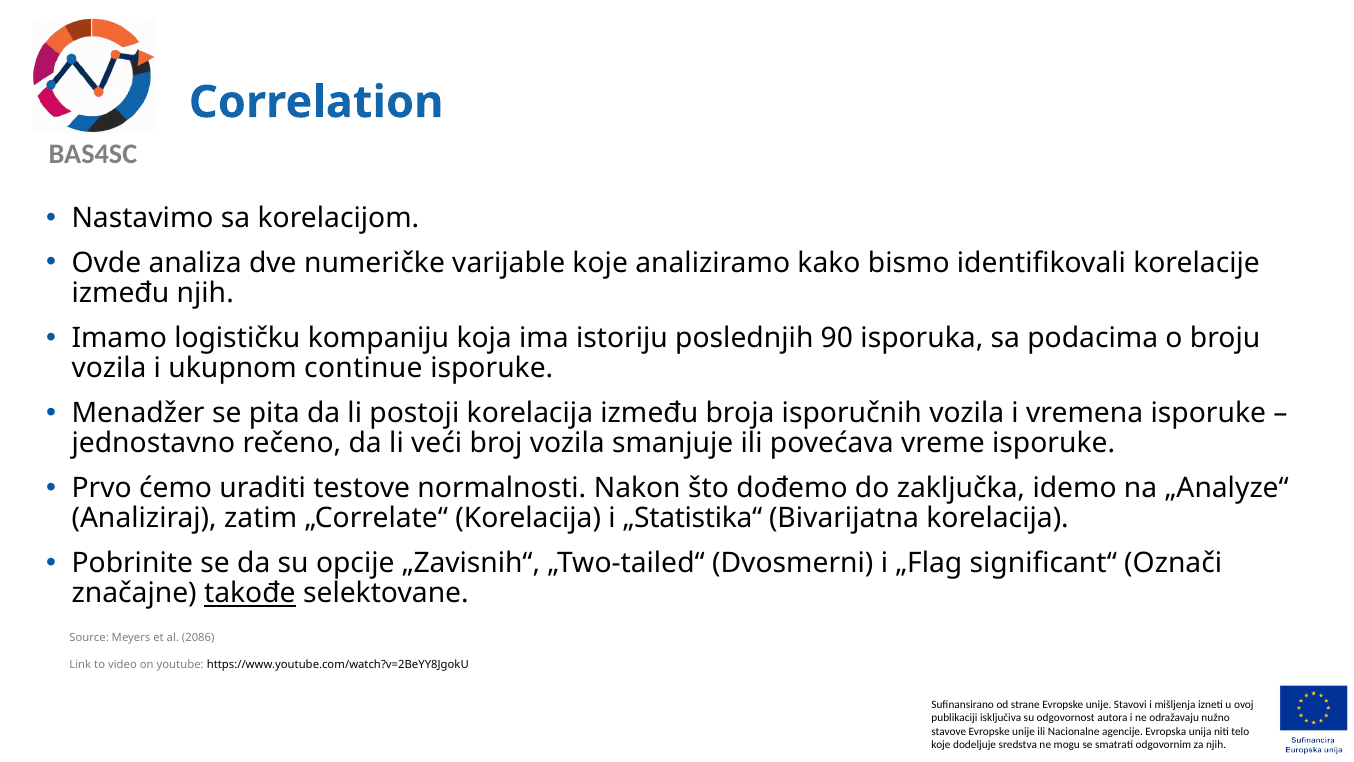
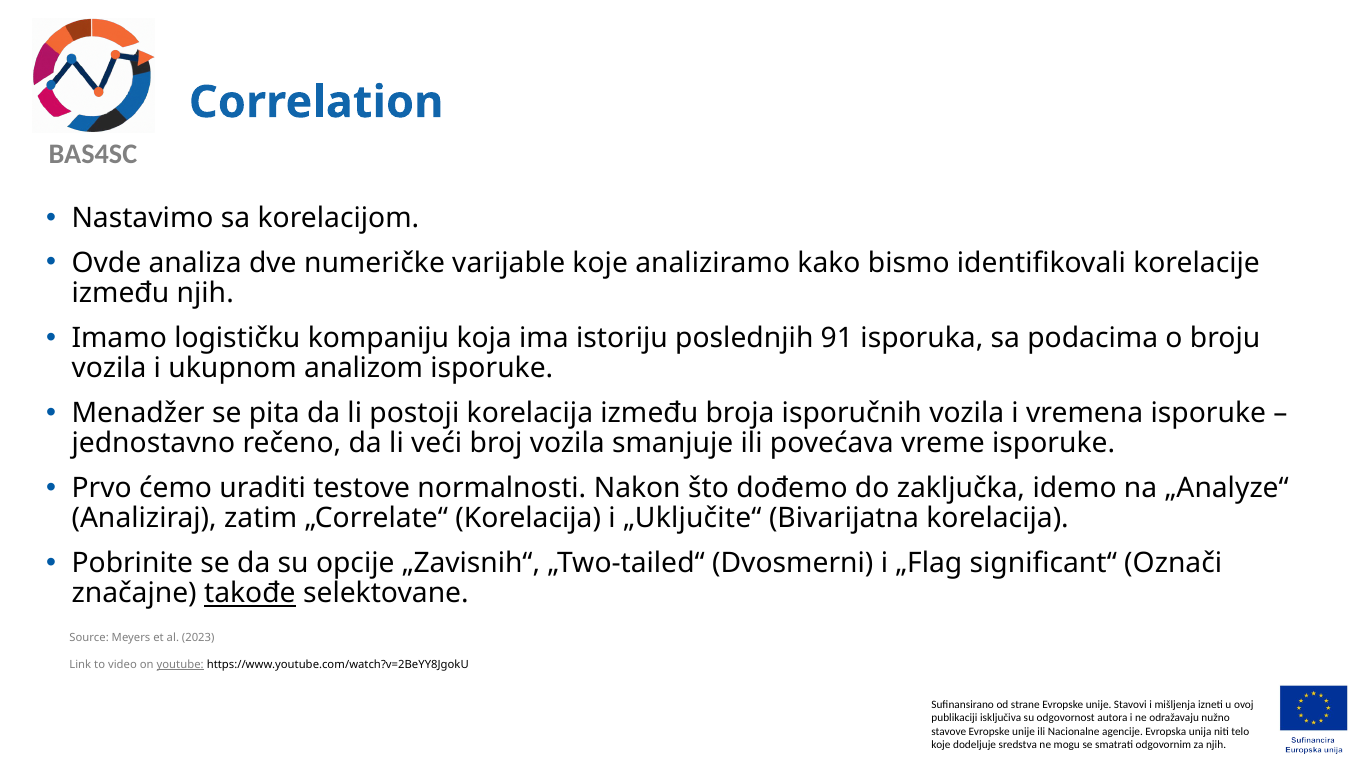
90: 90 -> 91 (837, 338)
continue: continue -> analizom (364, 368)
„Statistika“: „Statistika“ -> „Uključite“ (692, 518)
2086: 2086 -> 2023 (198, 638)
youtube underline: none -> present (180, 664)
